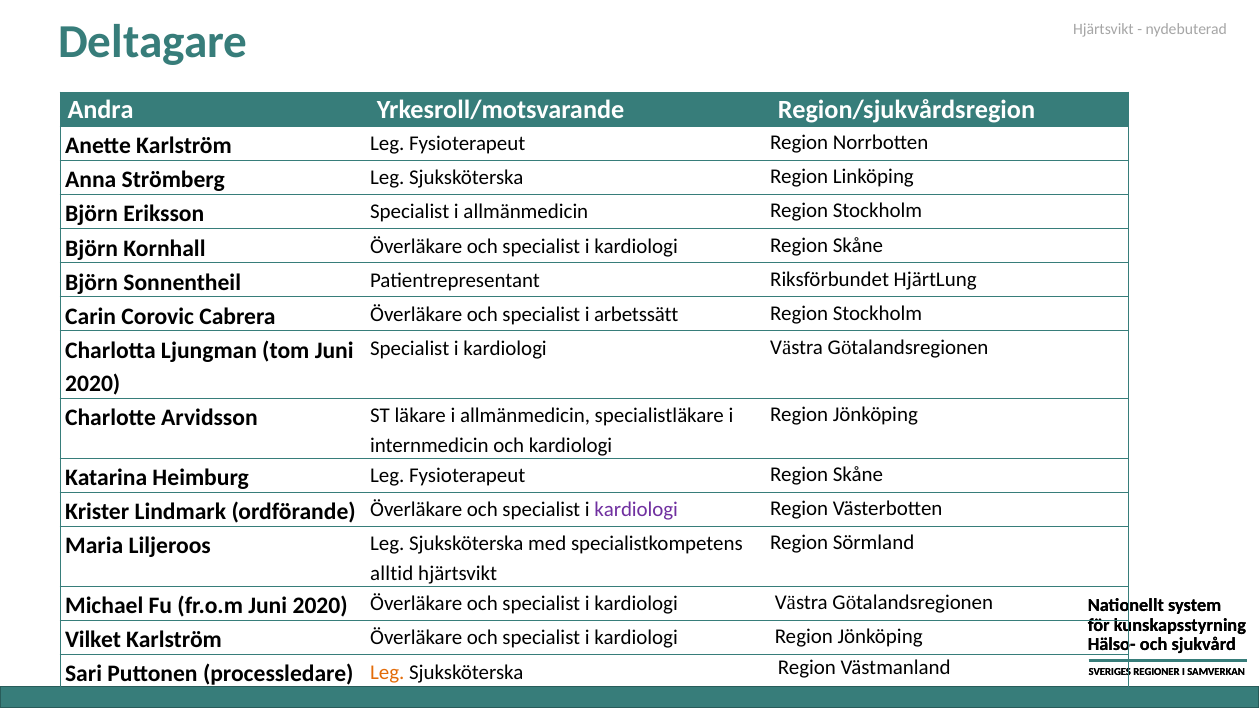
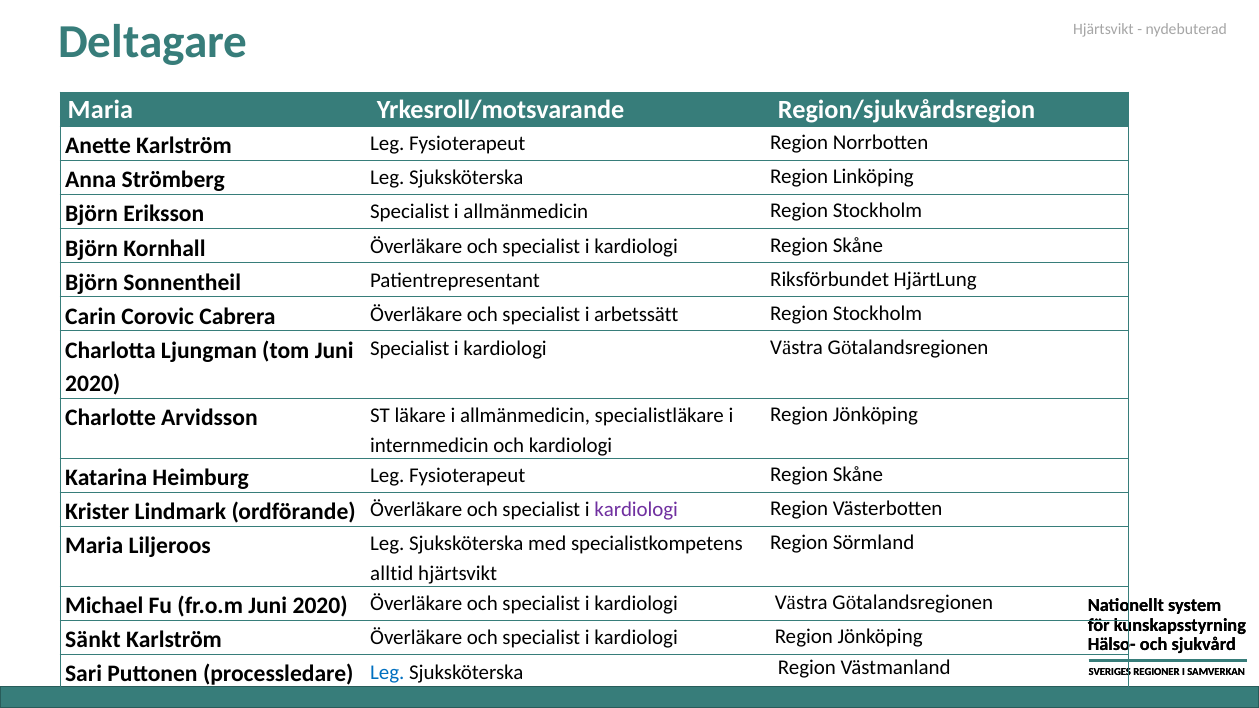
Andra: Andra -> Maria (100, 110)
Vilket: Vilket -> Sänkt (93, 640)
Leg colour: orange -> blue (387, 672)
